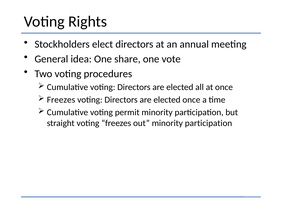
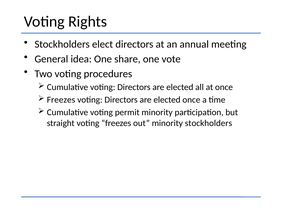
out minority participation: participation -> stockholders (208, 123)
